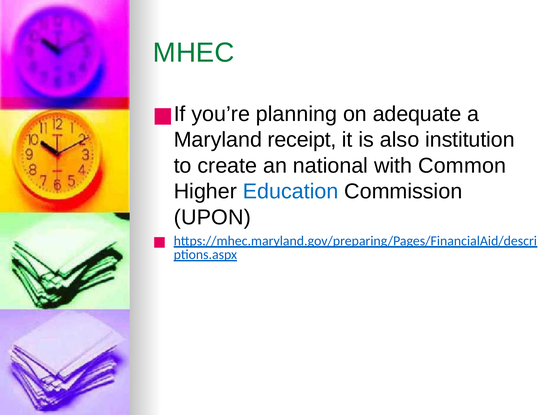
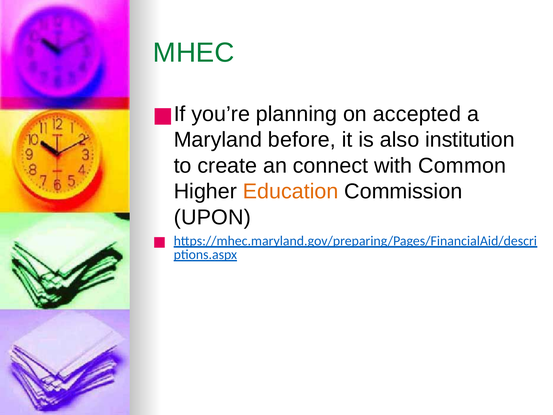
adequate: adequate -> accepted (417, 114)
receipt: receipt -> before (302, 140)
national: national -> connect (331, 166)
Education colour: blue -> orange (291, 191)
